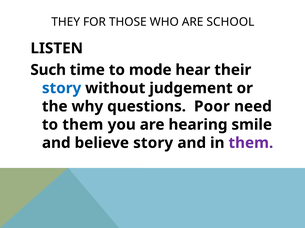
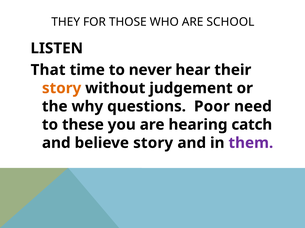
Such: Such -> That (48, 70)
mode: mode -> never (150, 70)
story colour: blue -> orange (62, 88)
to them: them -> these (83, 125)
smile: smile -> catch (252, 125)
